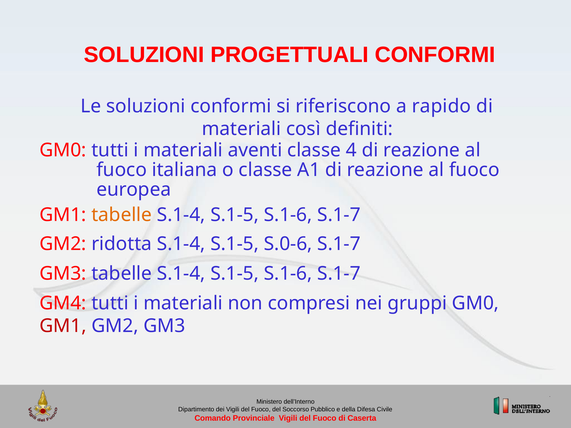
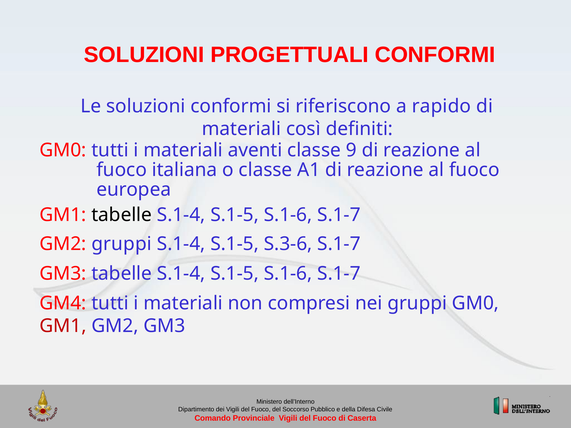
4: 4 -> 9 (351, 150)
tabelle colour: orange -> black (122, 215)
GM2 ridotta: ridotta -> gruppi (122, 244)
S.0-6: S.0-6 -> S.3-6 (288, 244)
